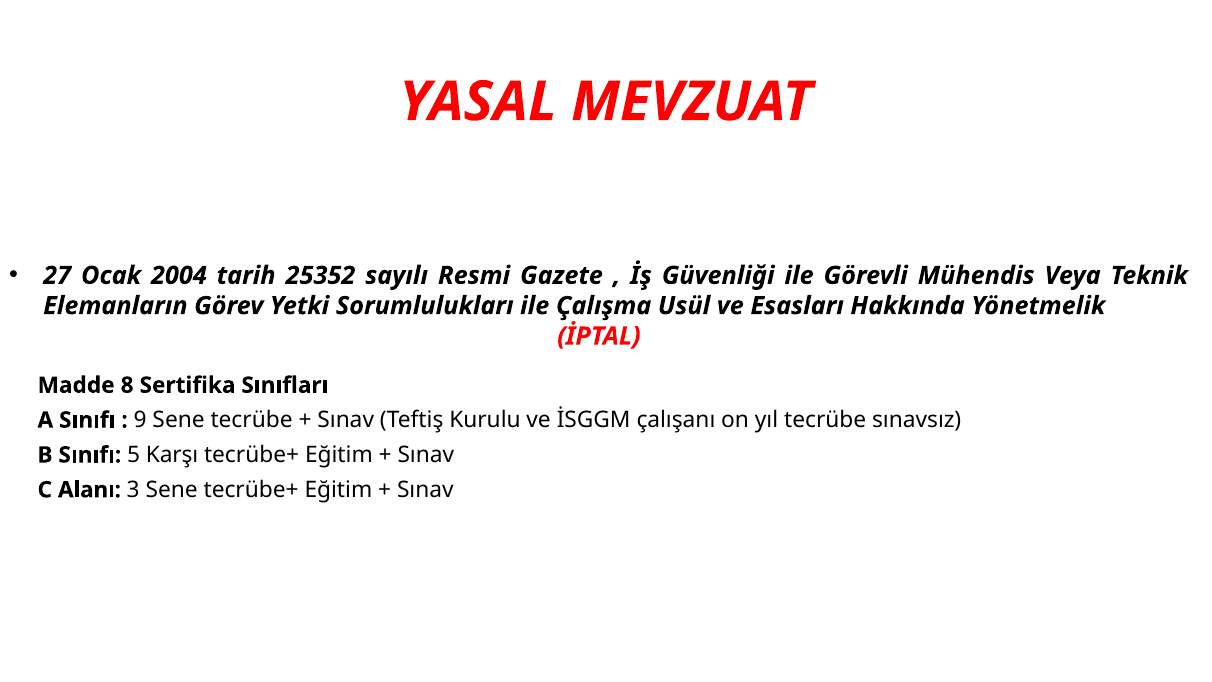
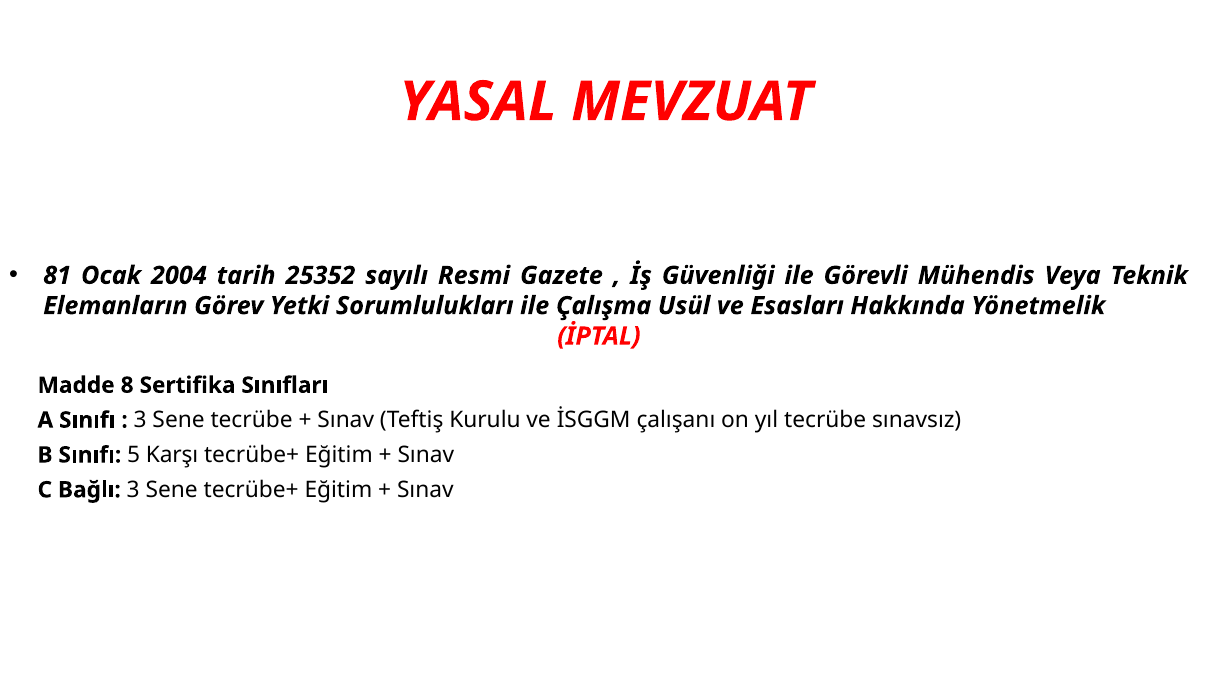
27: 27 -> 81 (57, 275)
9: 9 -> 3 (140, 420)
Alanı: Alanı -> Bağlı (89, 490)
